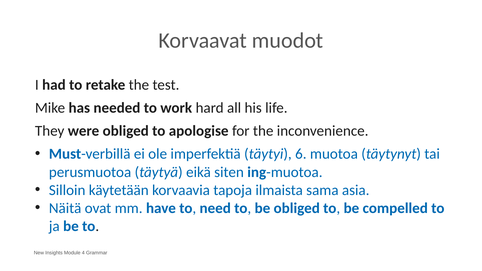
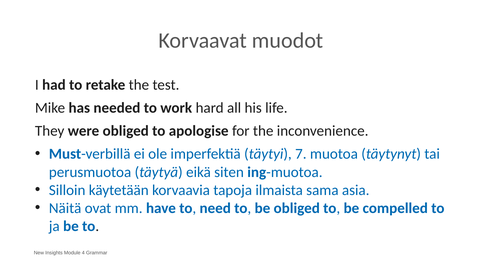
6: 6 -> 7 (301, 154)
